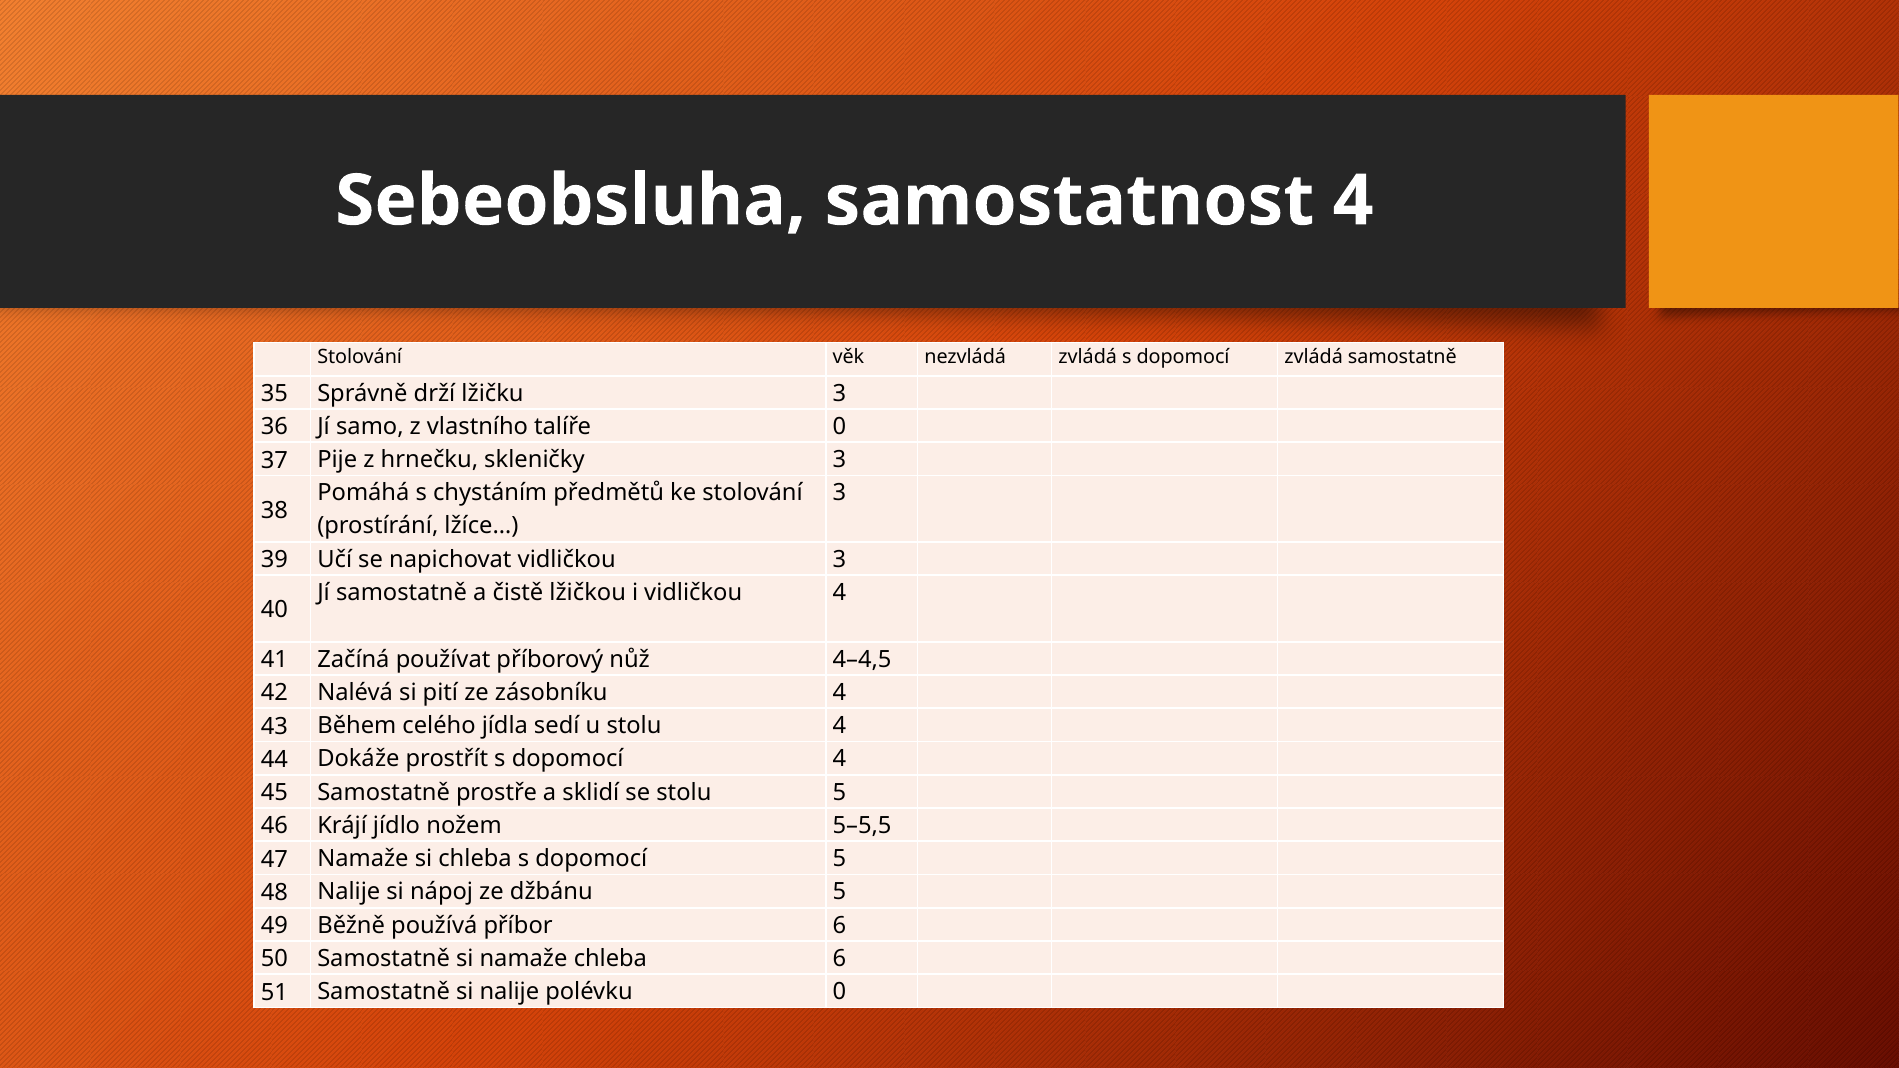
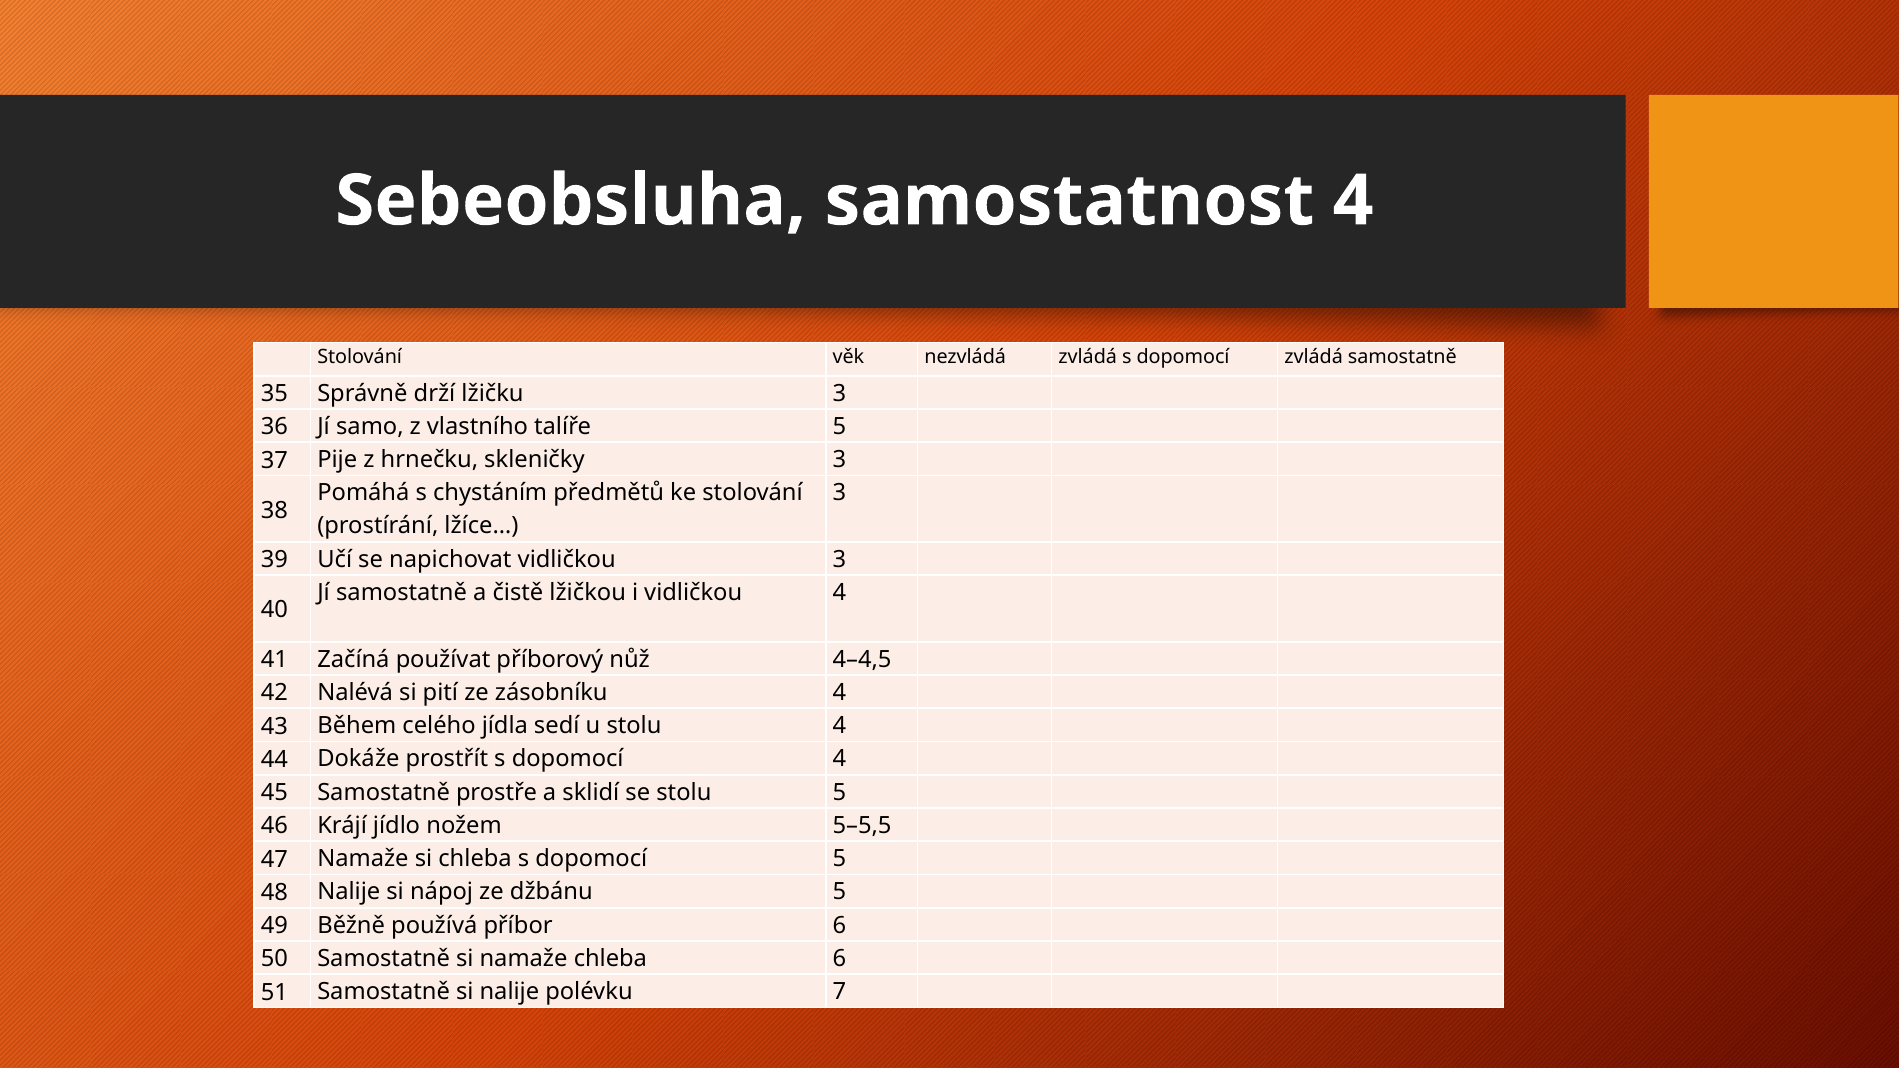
talíře 0: 0 -> 5 (839, 427)
polévku 0: 0 -> 7 (839, 992)
